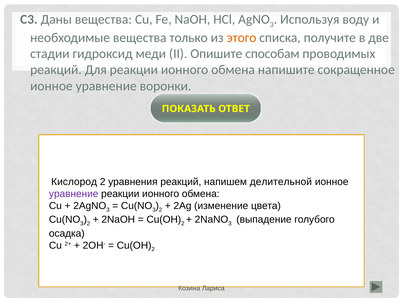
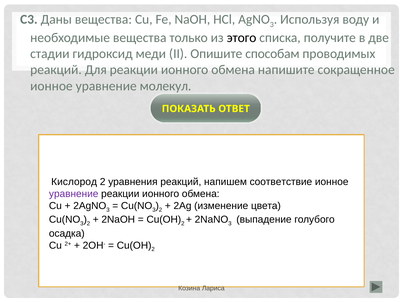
этого colour: orange -> black (242, 38)
воронки: воронки -> молекул (166, 86)
делительной: делительной -> соответствие (281, 182)
